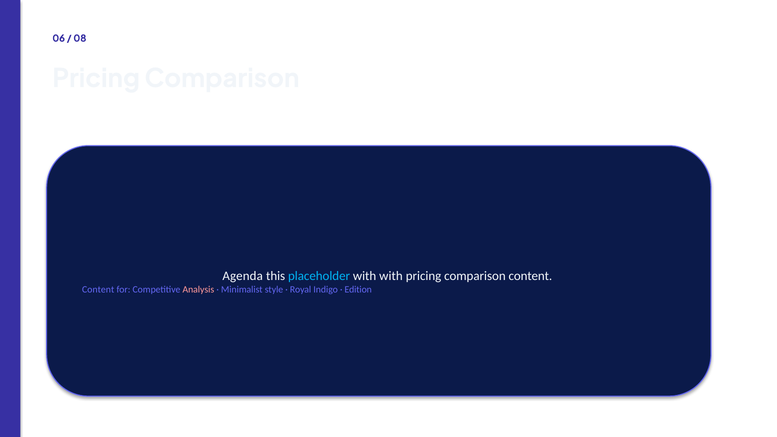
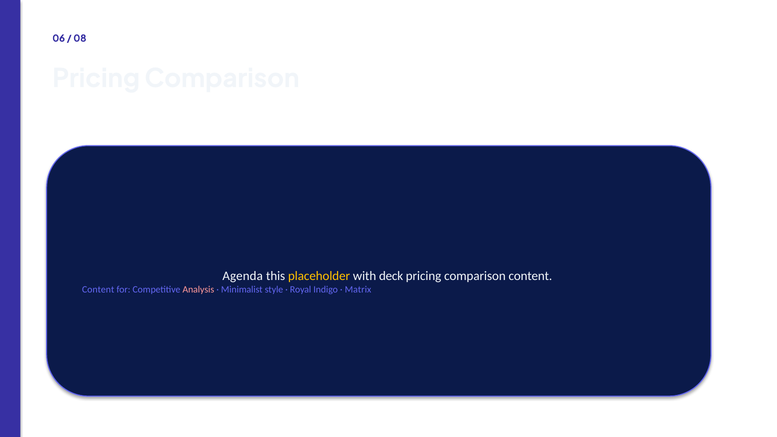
placeholder colour: light blue -> yellow (319, 276)
with with: with -> deck (391, 276)
Edition: Edition -> Matrix (358, 290)
